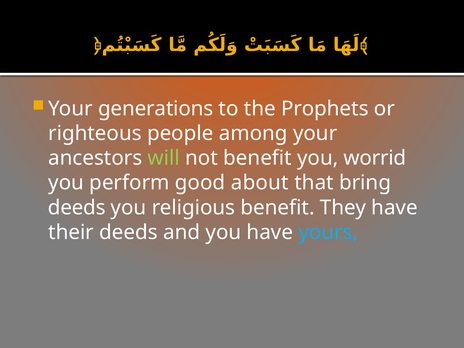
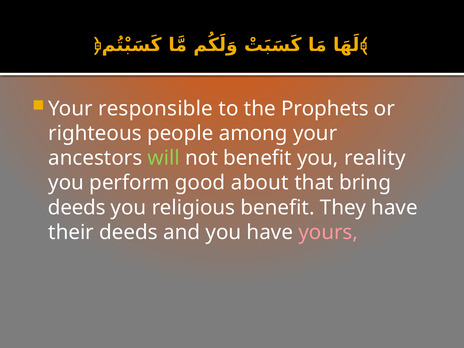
generations: generations -> responsible (156, 109)
worrid: worrid -> reality (375, 158)
yours colour: light blue -> pink (328, 232)
